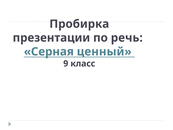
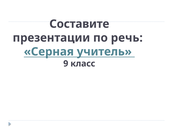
Пробирка: Пробирка -> Составите (79, 24)
ценный: ценный -> учитель (104, 52)
